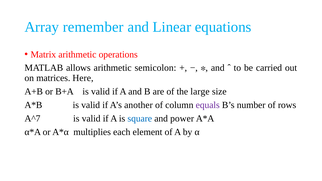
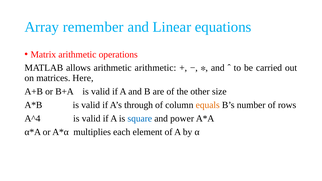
arithmetic semicolon: semicolon -> arithmetic (155, 68)
large: large -> other (200, 92)
another: another -> through (139, 105)
equals colour: purple -> orange (208, 105)
A^7: A^7 -> A^4 (32, 119)
